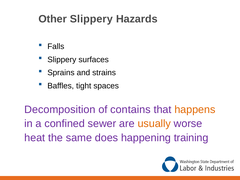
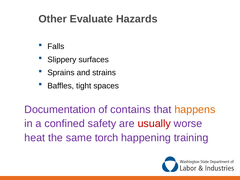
Other Slippery: Slippery -> Evaluate (91, 19)
Decomposition: Decomposition -> Documentation (60, 110)
sewer: sewer -> safety (102, 124)
usually colour: orange -> red (154, 124)
does: does -> torch (107, 138)
